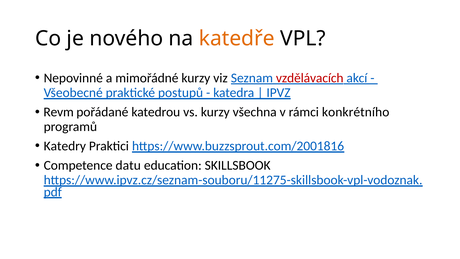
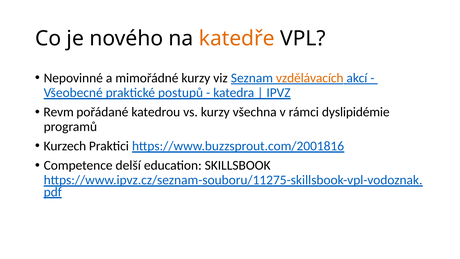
vzdělávacích colour: red -> orange (310, 78)
konkrétního: konkrétního -> dyslipidémie (356, 112)
Katedry: Katedry -> Kurzech (65, 146)
datu: datu -> delší (128, 165)
